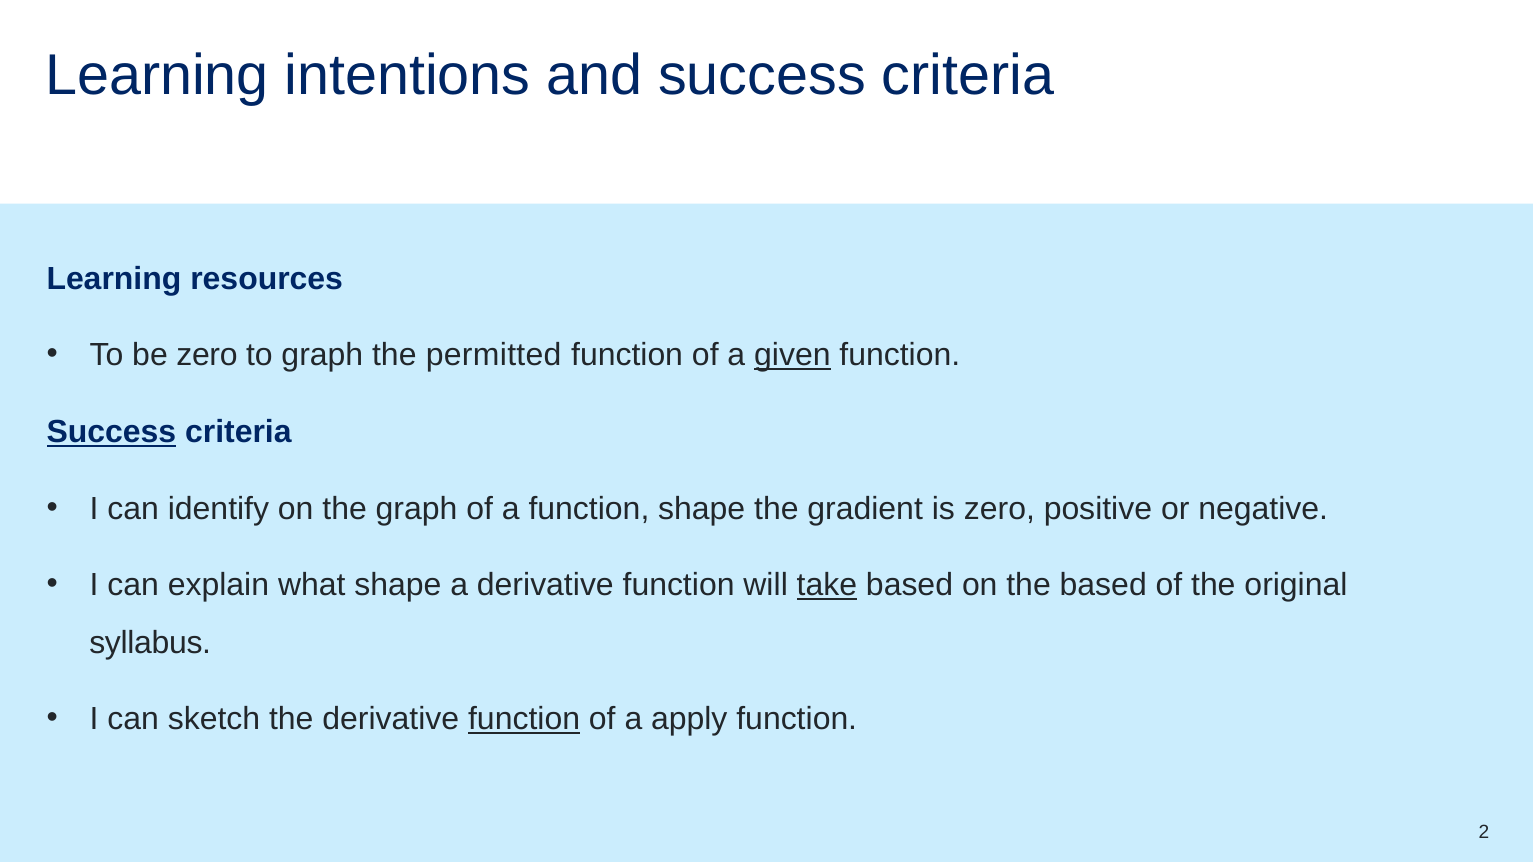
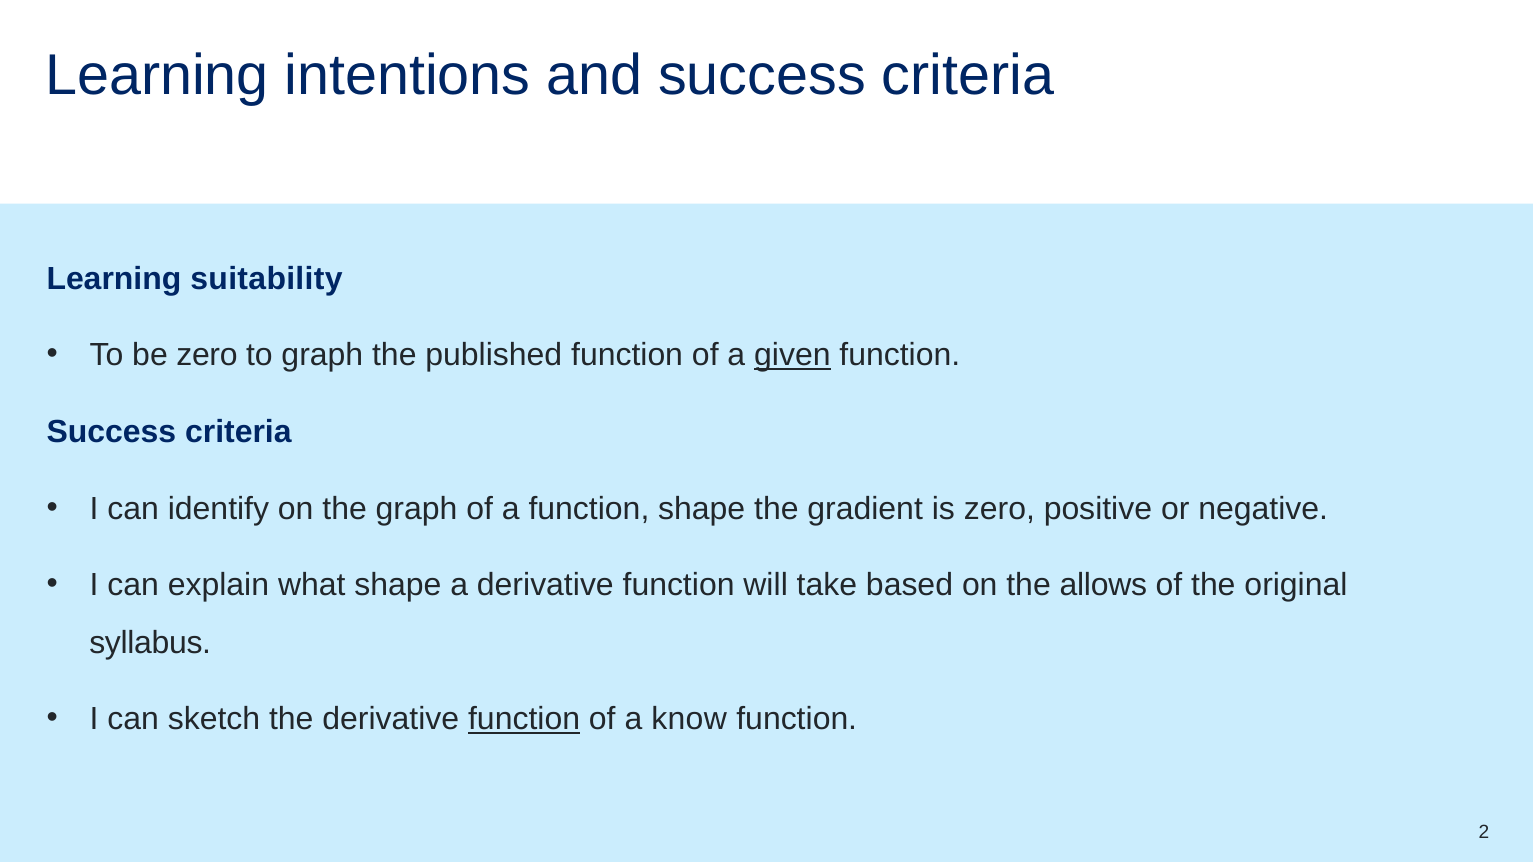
resources: resources -> suitability (266, 279)
permitted: permitted -> published (494, 355)
Success underline: present -> none (111, 432)
take underline: present -> none (827, 585)
the based: based -> allows (1103, 585)
apply: apply -> know (689, 719)
